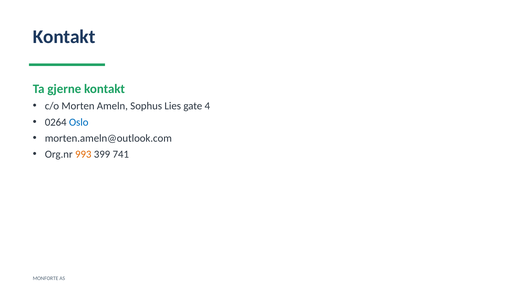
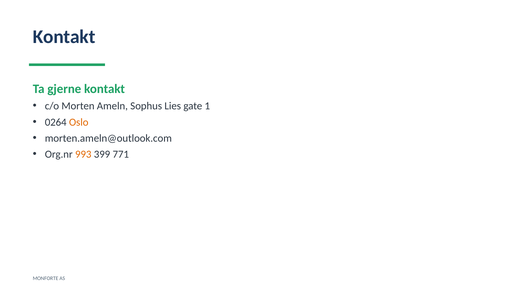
4: 4 -> 1 (207, 106)
Oslo colour: blue -> orange (79, 122)
741: 741 -> 771 (121, 154)
